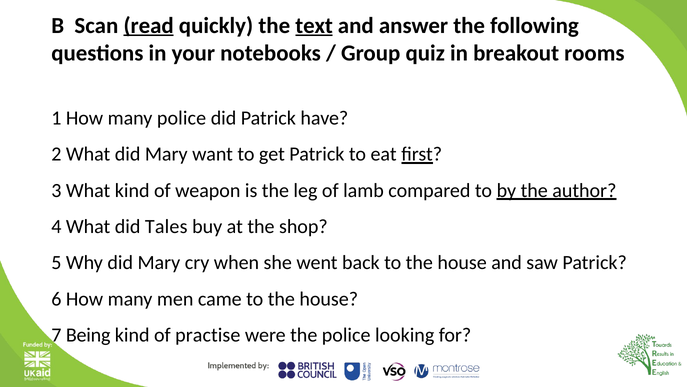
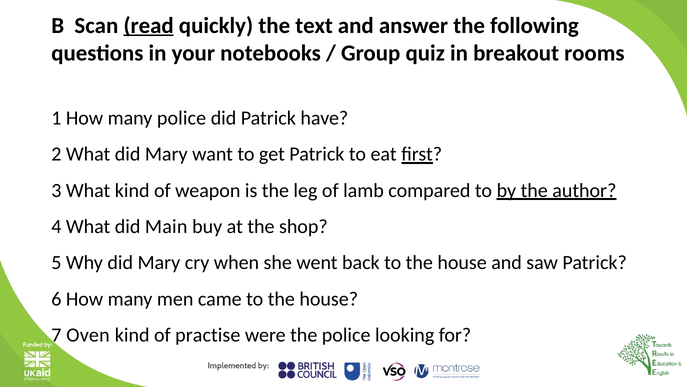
text underline: present -> none (314, 25)
Tales: Tales -> Main (166, 226)
Being: Being -> Oven (88, 335)
